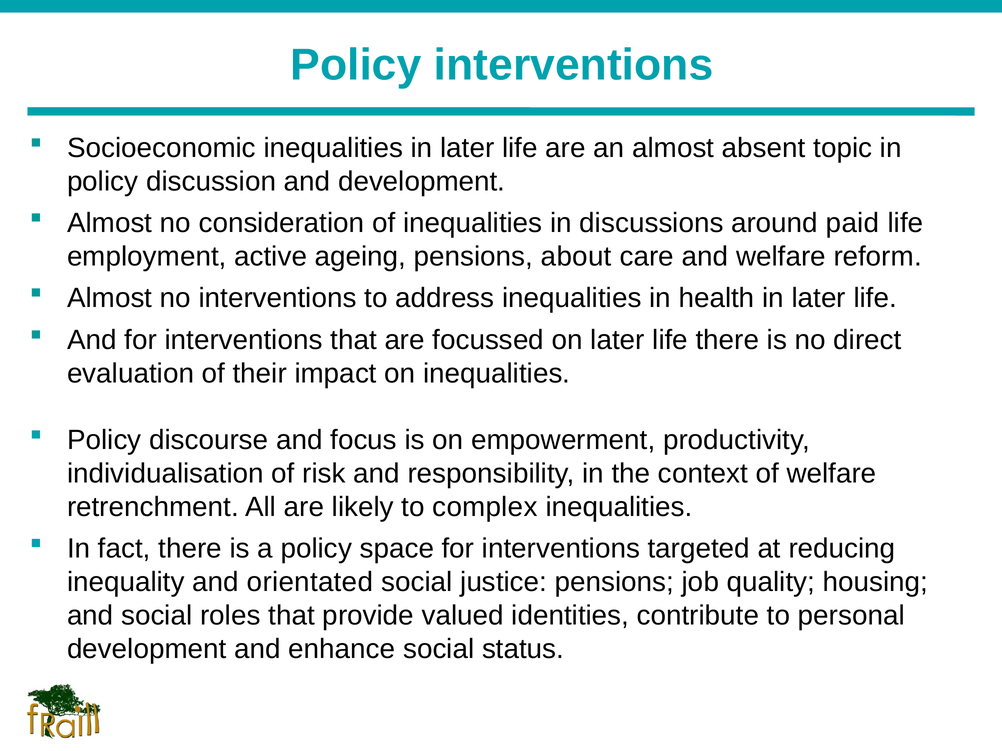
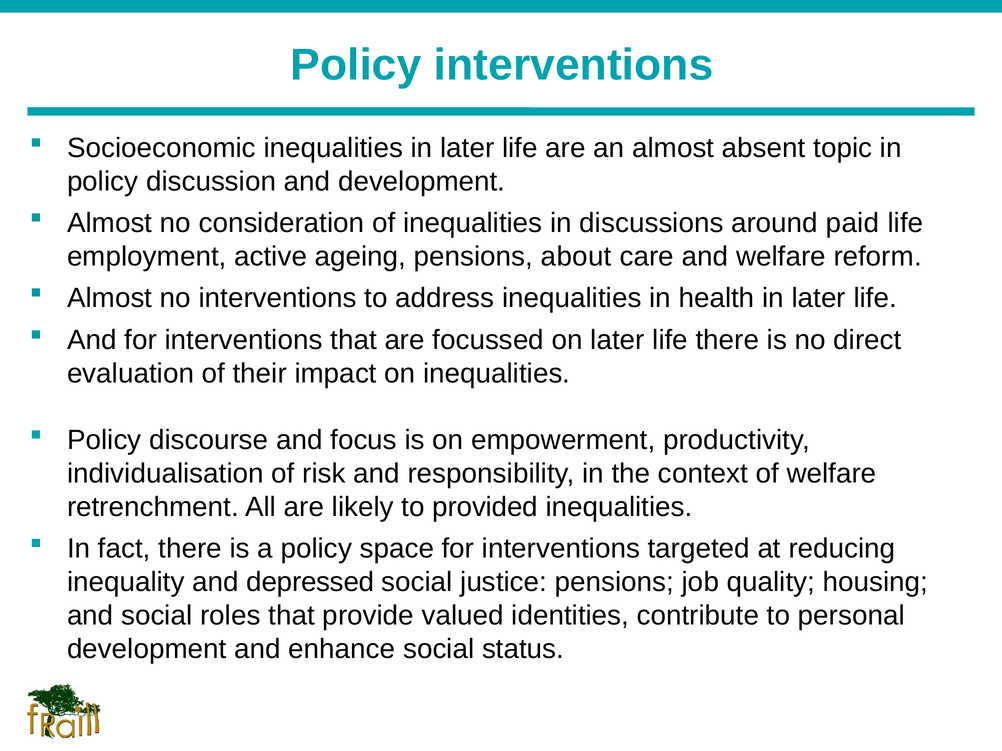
complex: complex -> provided (485, 507)
orientated: orientated -> depressed (310, 582)
